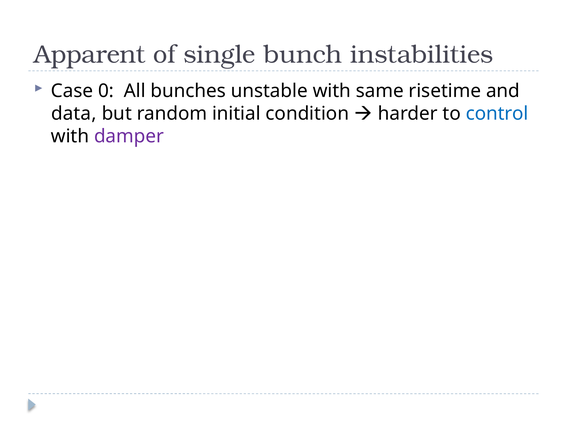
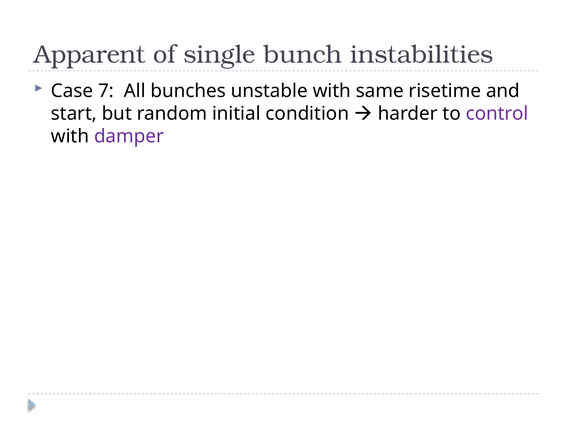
0: 0 -> 7 (106, 91)
data: data -> start (74, 114)
control colour: blue -> purple (497, 114)
